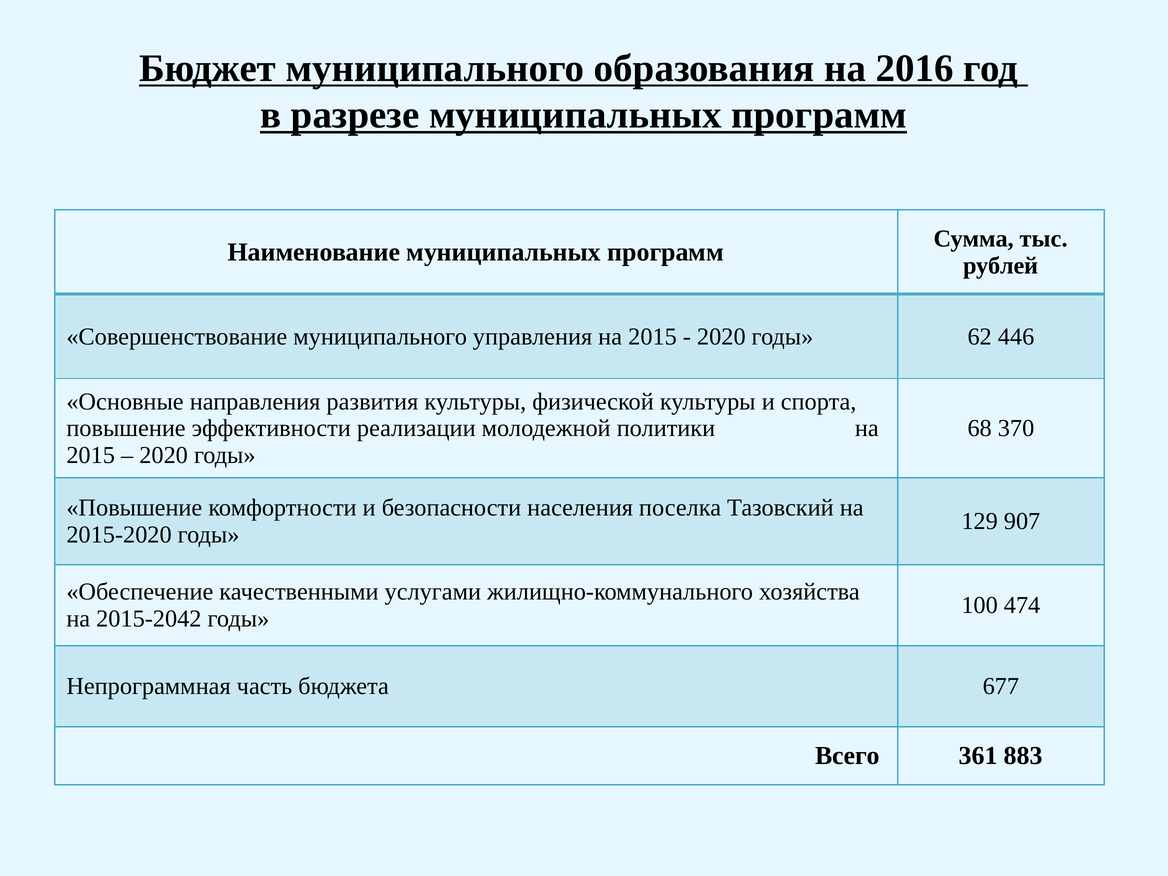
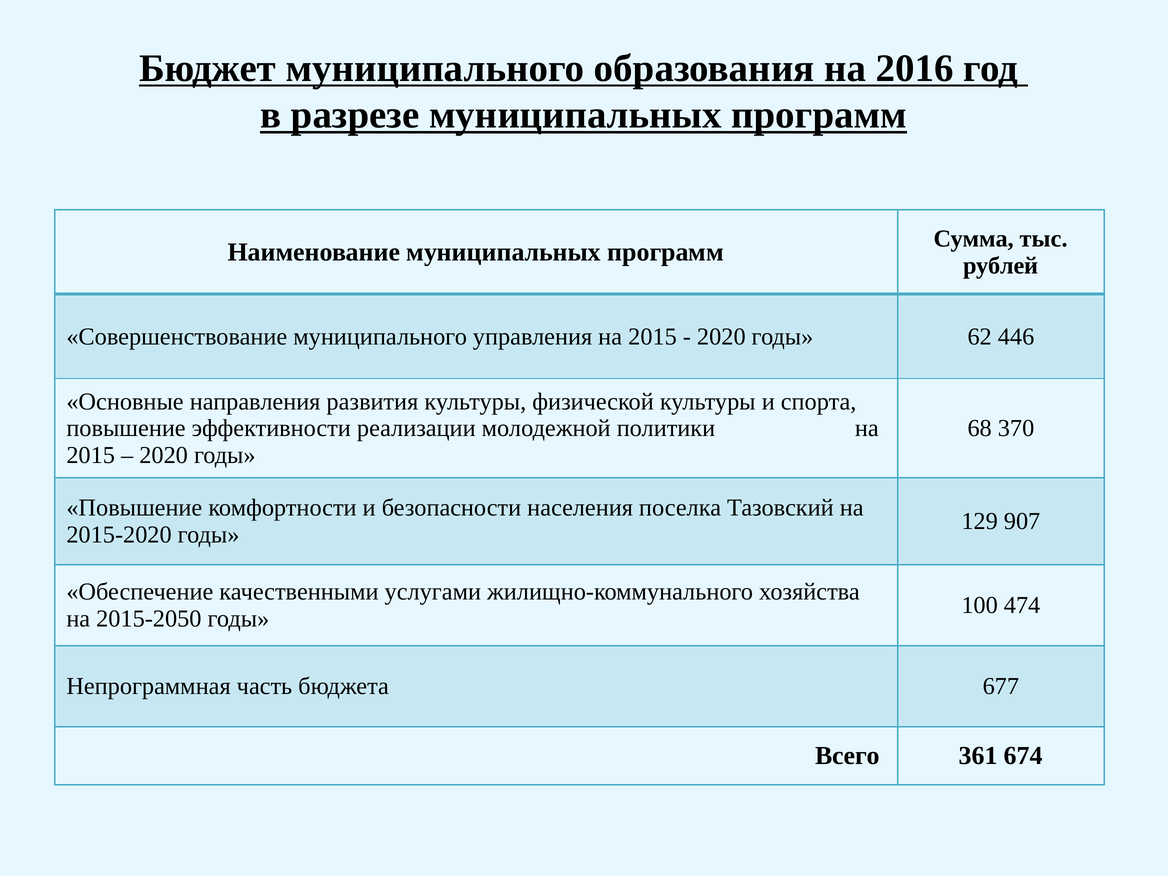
2015-2042: 2015-2042 -> 2015-2050 (149, 619)
883: 883 -> 674 (1023, 756)
